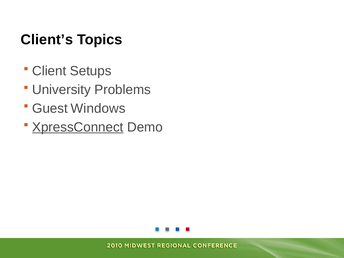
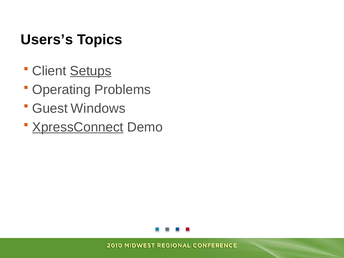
Client’s: Client’s -> Users’s (47, 40)
Setups underline: none -> present (91, 71)
University: University -> Operating (61, 90)
